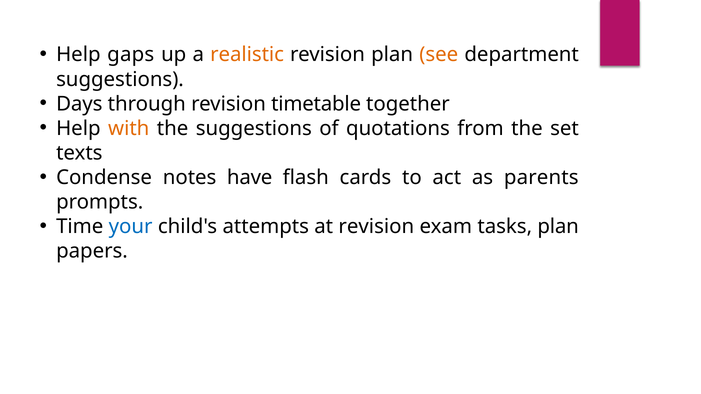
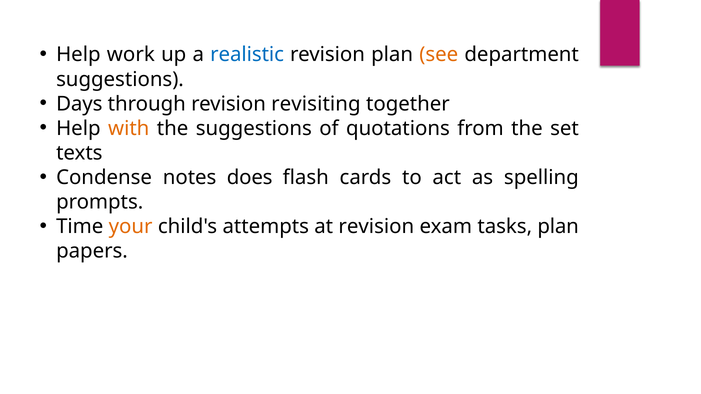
gaps: gaps -> work (131, 55)
realistic colour: orange -> blue (247, 55)
timetable: timetable -> revisiting (316, 104)
have: have -> does (250, 178)
parents: parents -> spelling (541, 178)
your colour: blue -> orange (131, 227)
